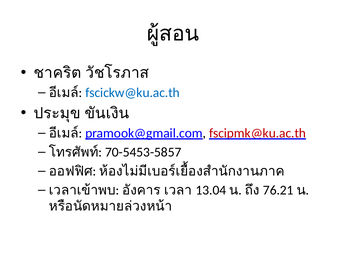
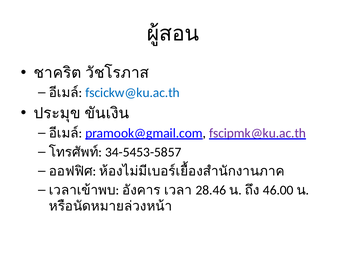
fscipmk@ku.ac.th colour: red -> purple (258, 133)
70-5453-5857: 70-5453-5857 -> 34-5453-5857 (143, 152)
13.04: 13.04 -> 28.46 (211, 190)
76.21: 76.21 -> 46.00 (278, 190)
